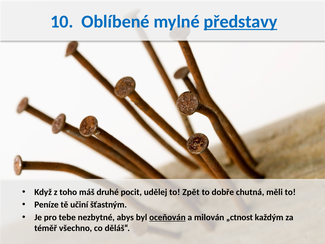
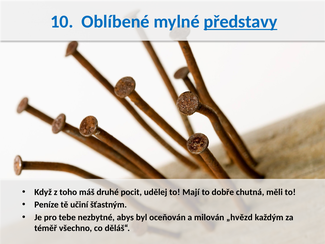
Zpět: Zpět -> Mají (191, 192)
oceňován underline: present -> none (167, 217)
„ctnost: „ctnost -> „hvězd (239, 217)
